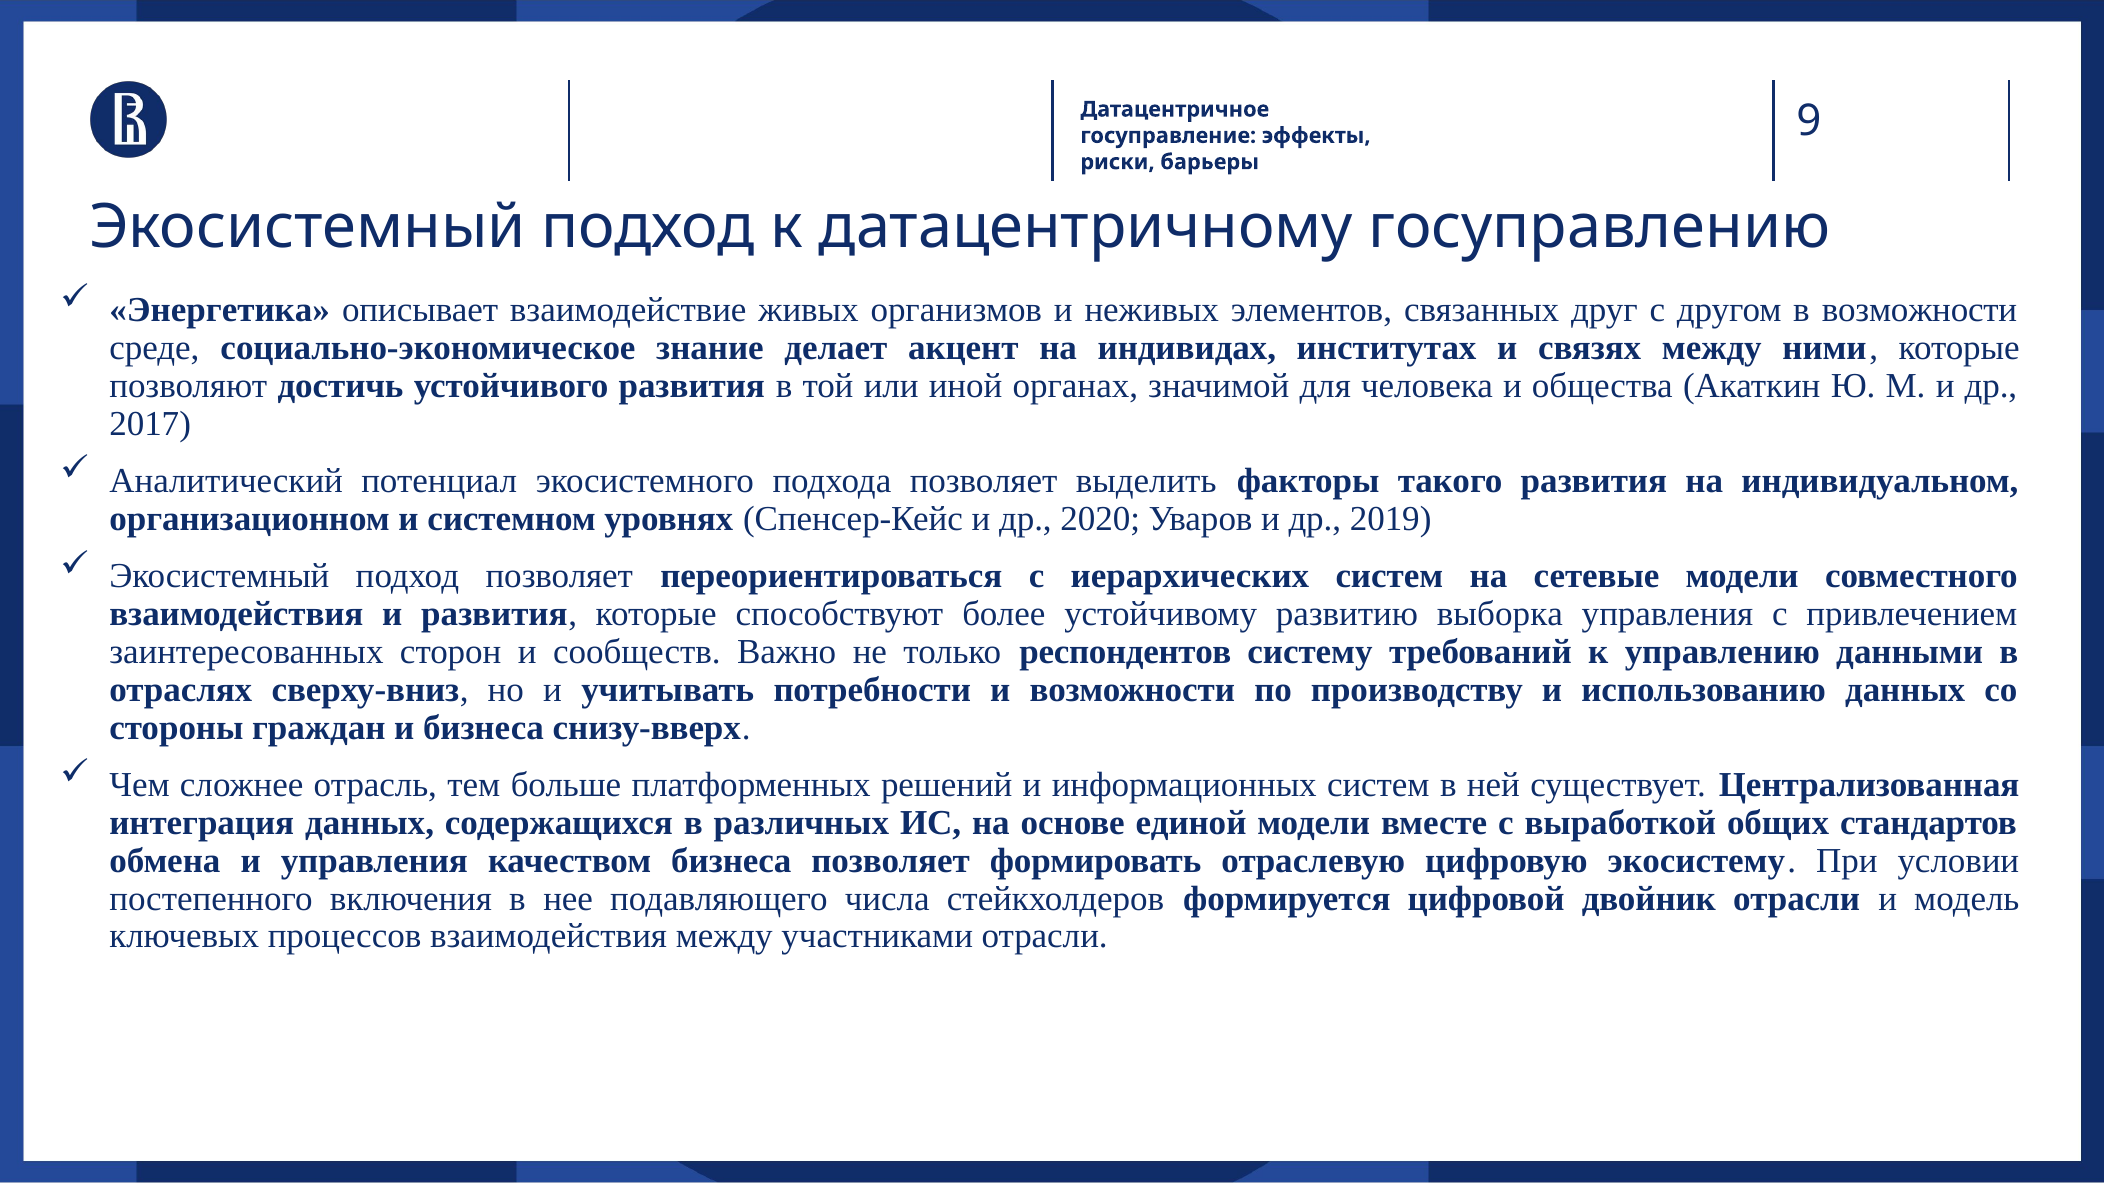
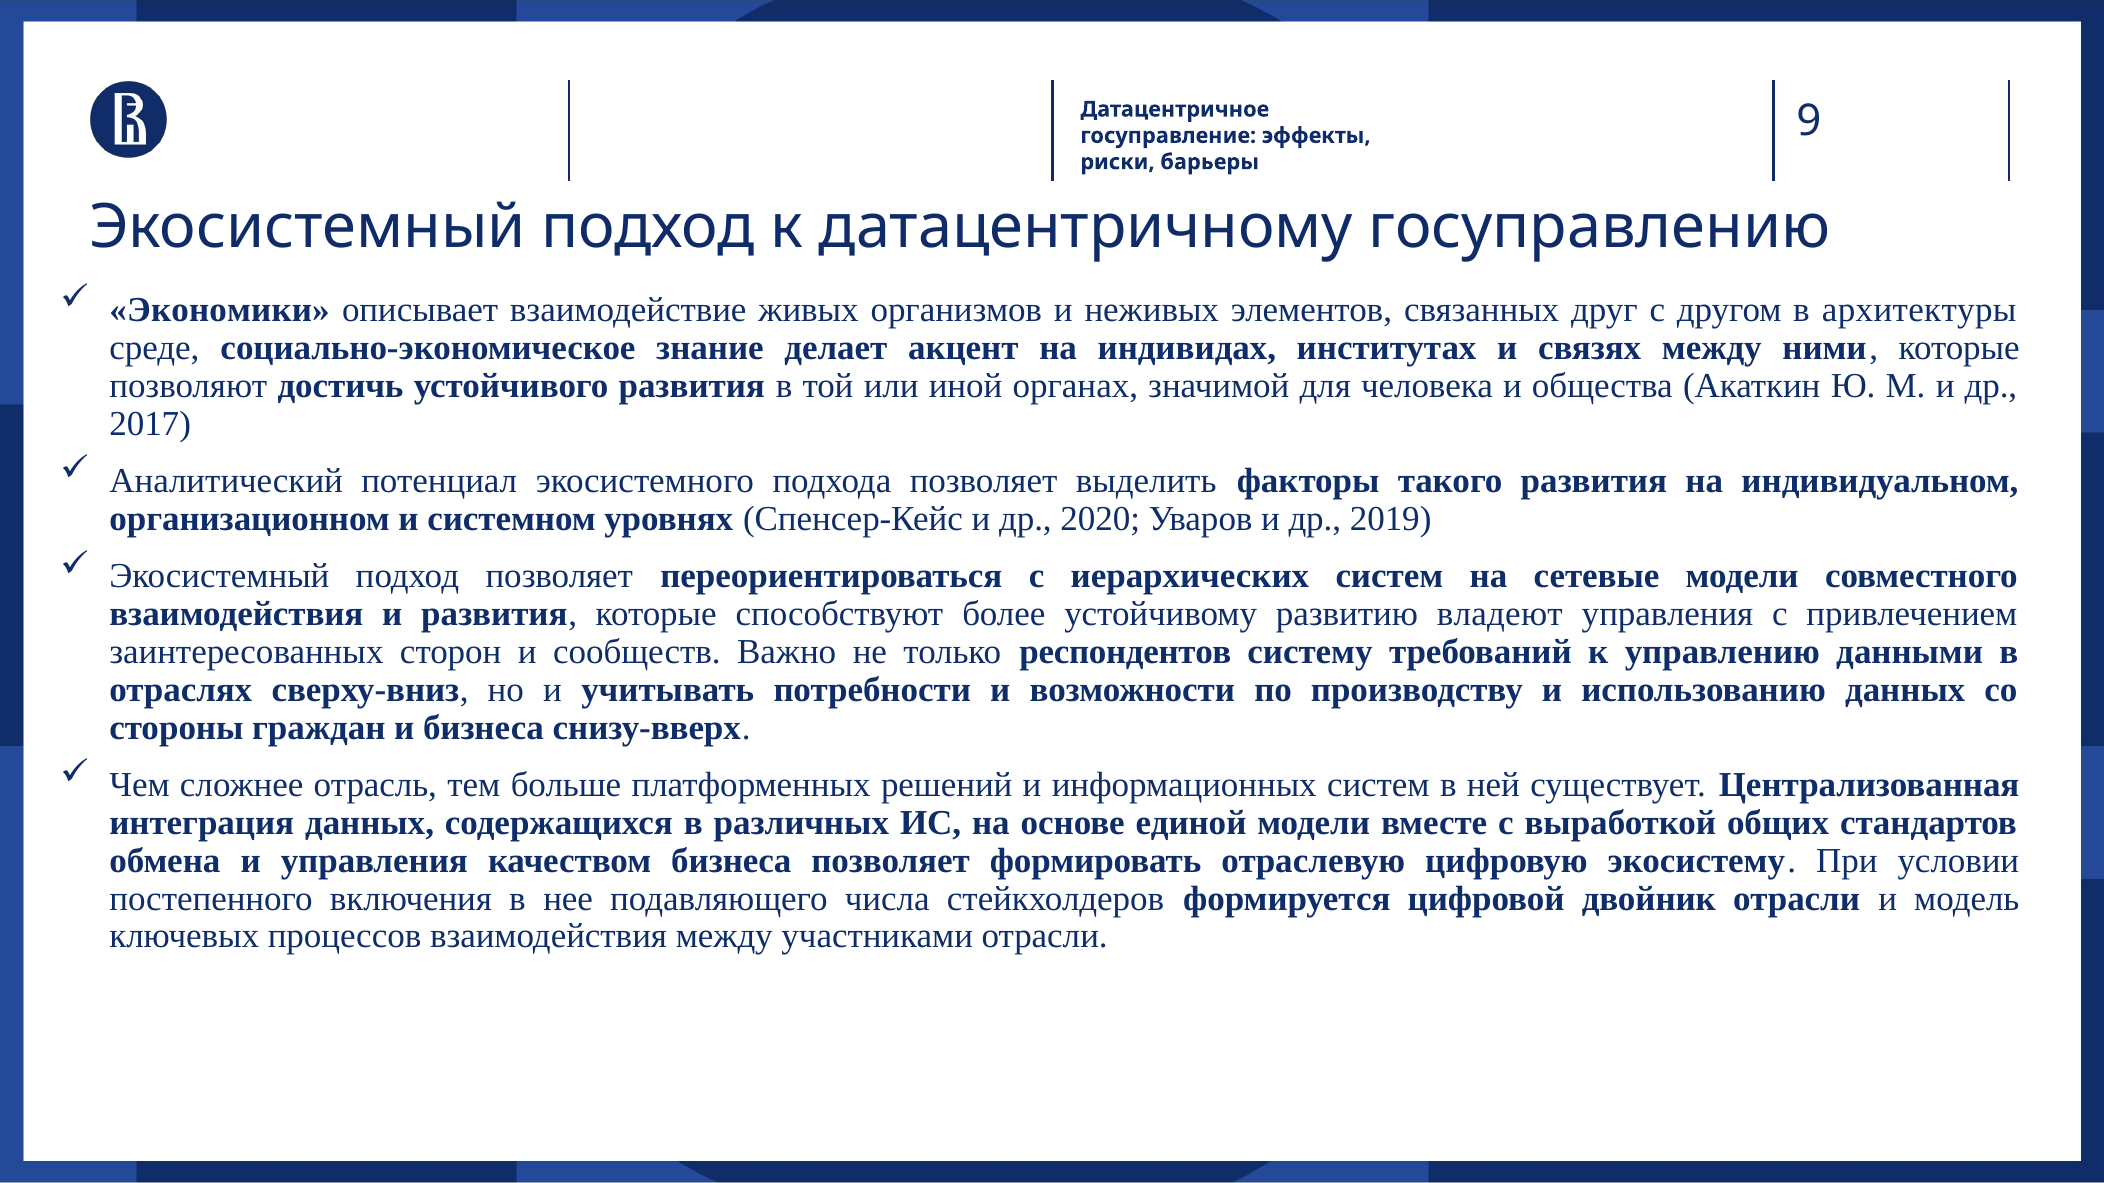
Энергетика: Энергетика -> Экономики (220, 310)
в возможности: возможности -> архитектуры (1919, 310)
выборка: выборка -> владеют (1500, 614)
